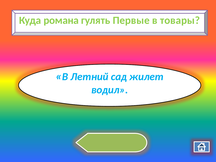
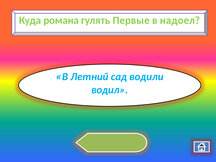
товары: товары -> надоел (180, 20)
жилет: жилет -> водили (146, 77)
